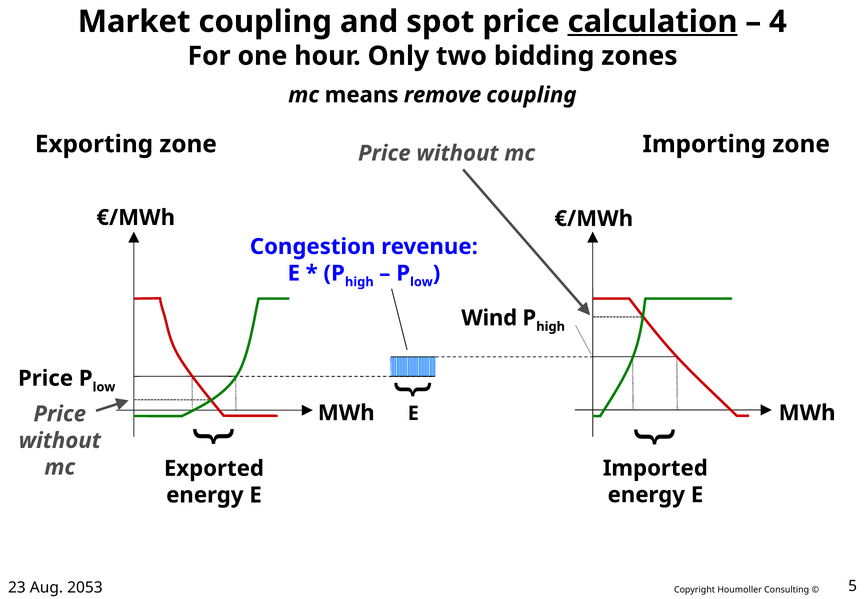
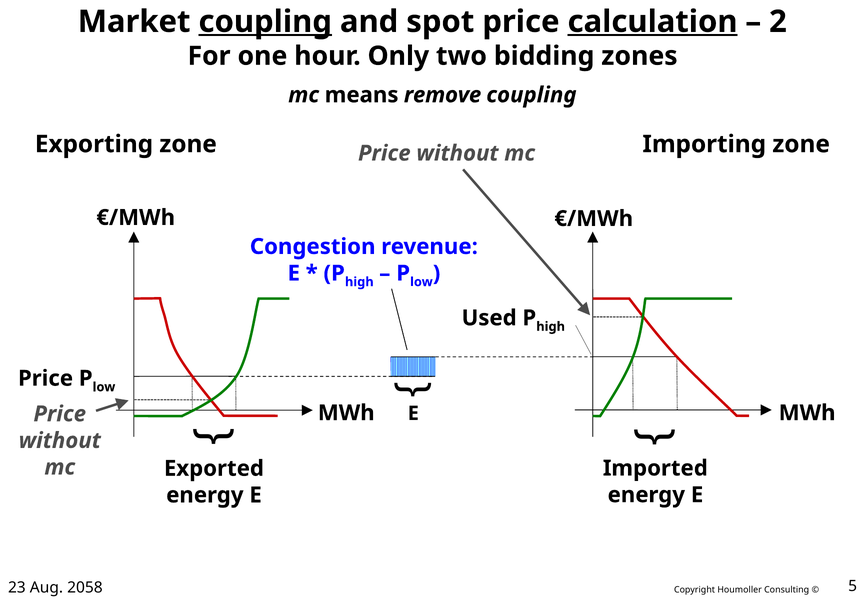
coupling underline: none -> present (265, 22)
4: 4 -> 2 (778, 22)
Wind: Wind -> Used (489, 318)
2053: 2053 -> 2058 (85, 587)
